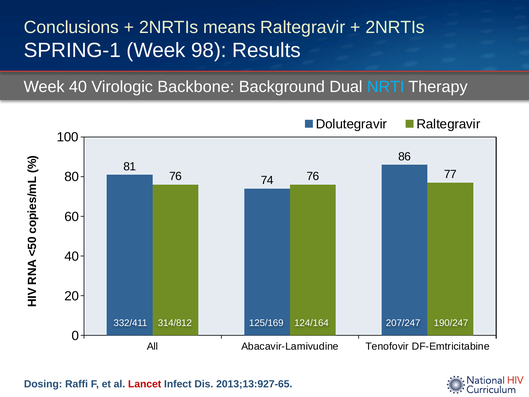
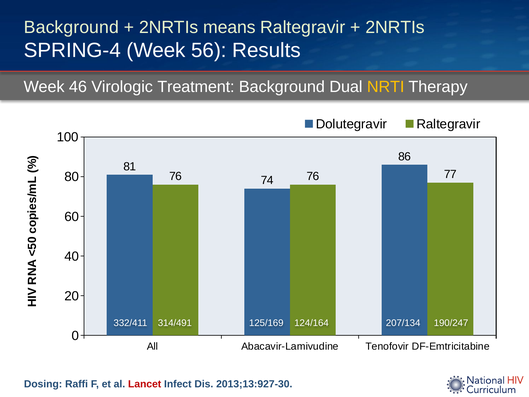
Conclusions: Conclusions -> Background (71, 27)
SPRING-1: SPRING-1 -> SPRING-4 (72, 50)
98: 98 -> 56 (209, 50)
Week 40: 40 -> 46 (78, 87)
Backbone: Backbone -> Treatment (196, 87)
NRTI colour: light blue -> yellow (386, 87)
314/812: 314/812 -> 314/491 (175, 323)
207/247: 207/247 -> 207/134 (403, 323)
2013;13:927-65: 2013;13:927-65 -> 2013;13:927-30 (254, 384)
